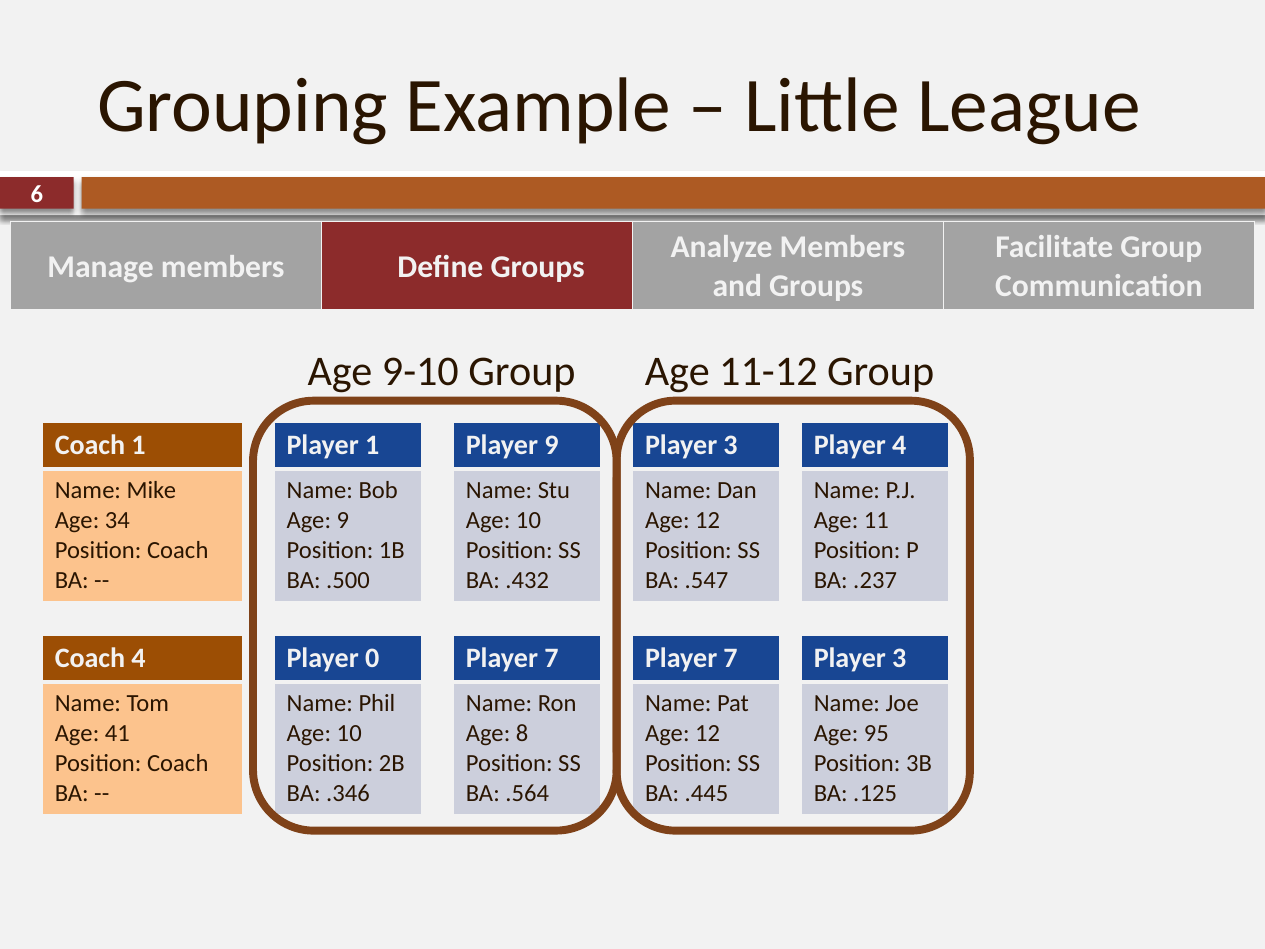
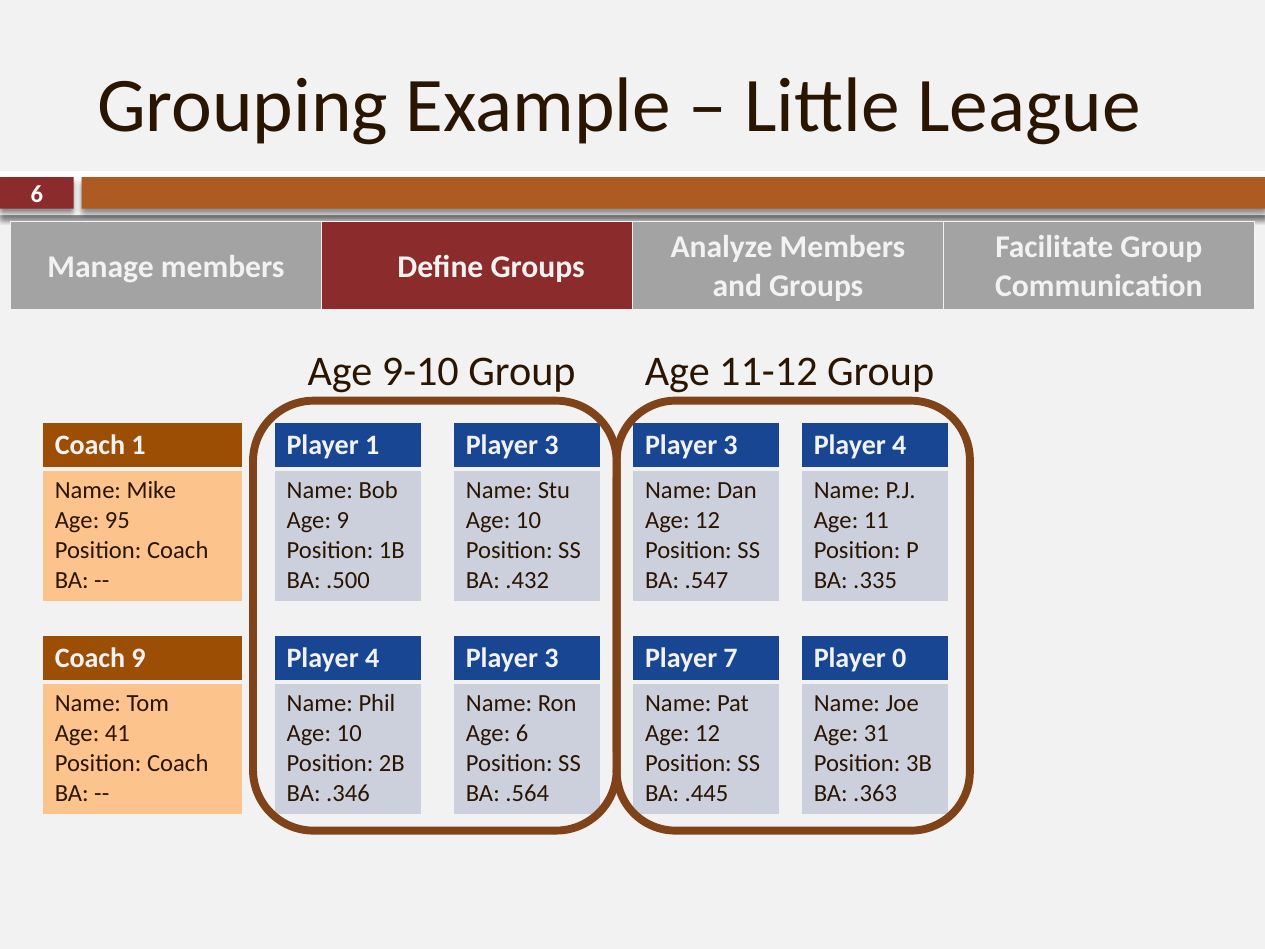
9: 9 -> 3 (551, 446)
34: 34 -> 95 (117, 520)
.237: .237 -> .335 (875, 580)
Coach 4: 4 -> 9 (139, 658)
0: 0 -> 4 (372, 658)
7: 7 -> 3 (551, 658)
3: 3 -> 0 (899, 658)
Age 8: 8 -> 6 (522, 733)
95: 95 -> 31 (876, 733)
.125: .125 -> .363 (875, 793)
